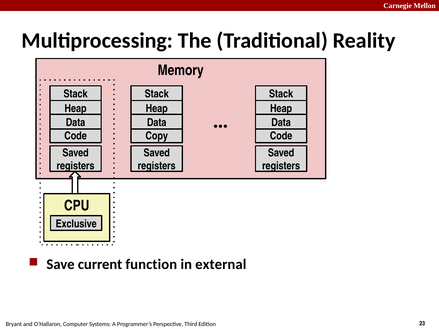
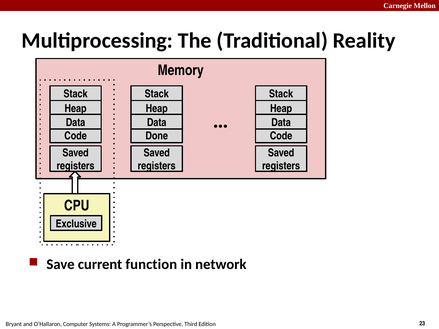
Copy: Copy -> Done (157, 136)
external: external -> network (221, 264)
